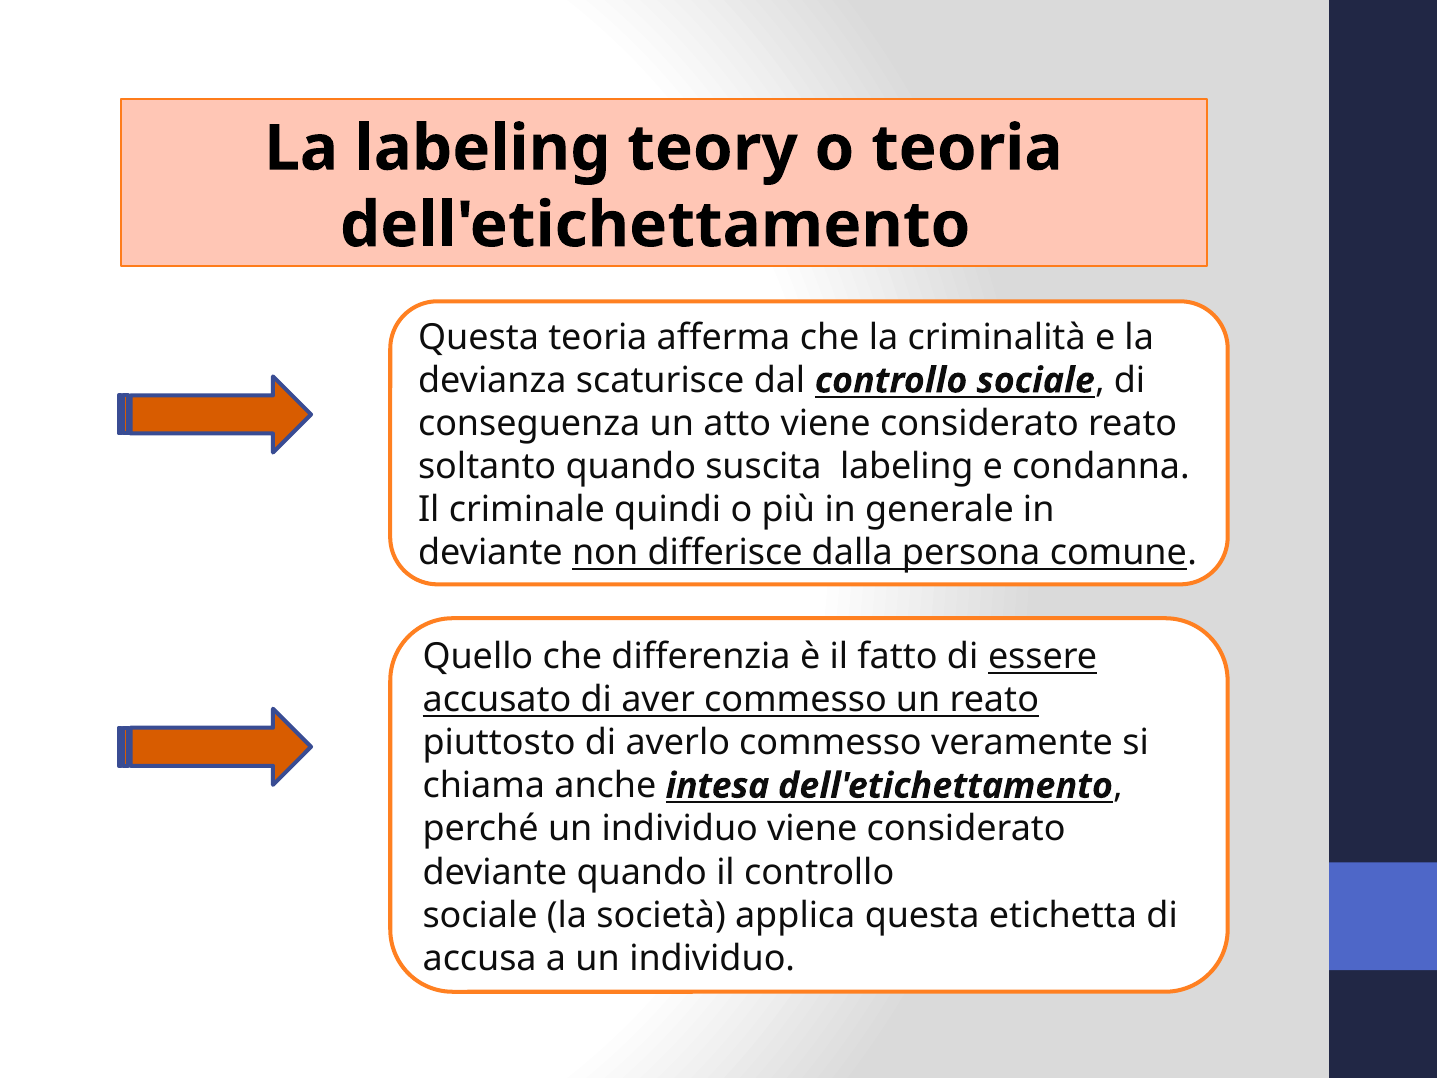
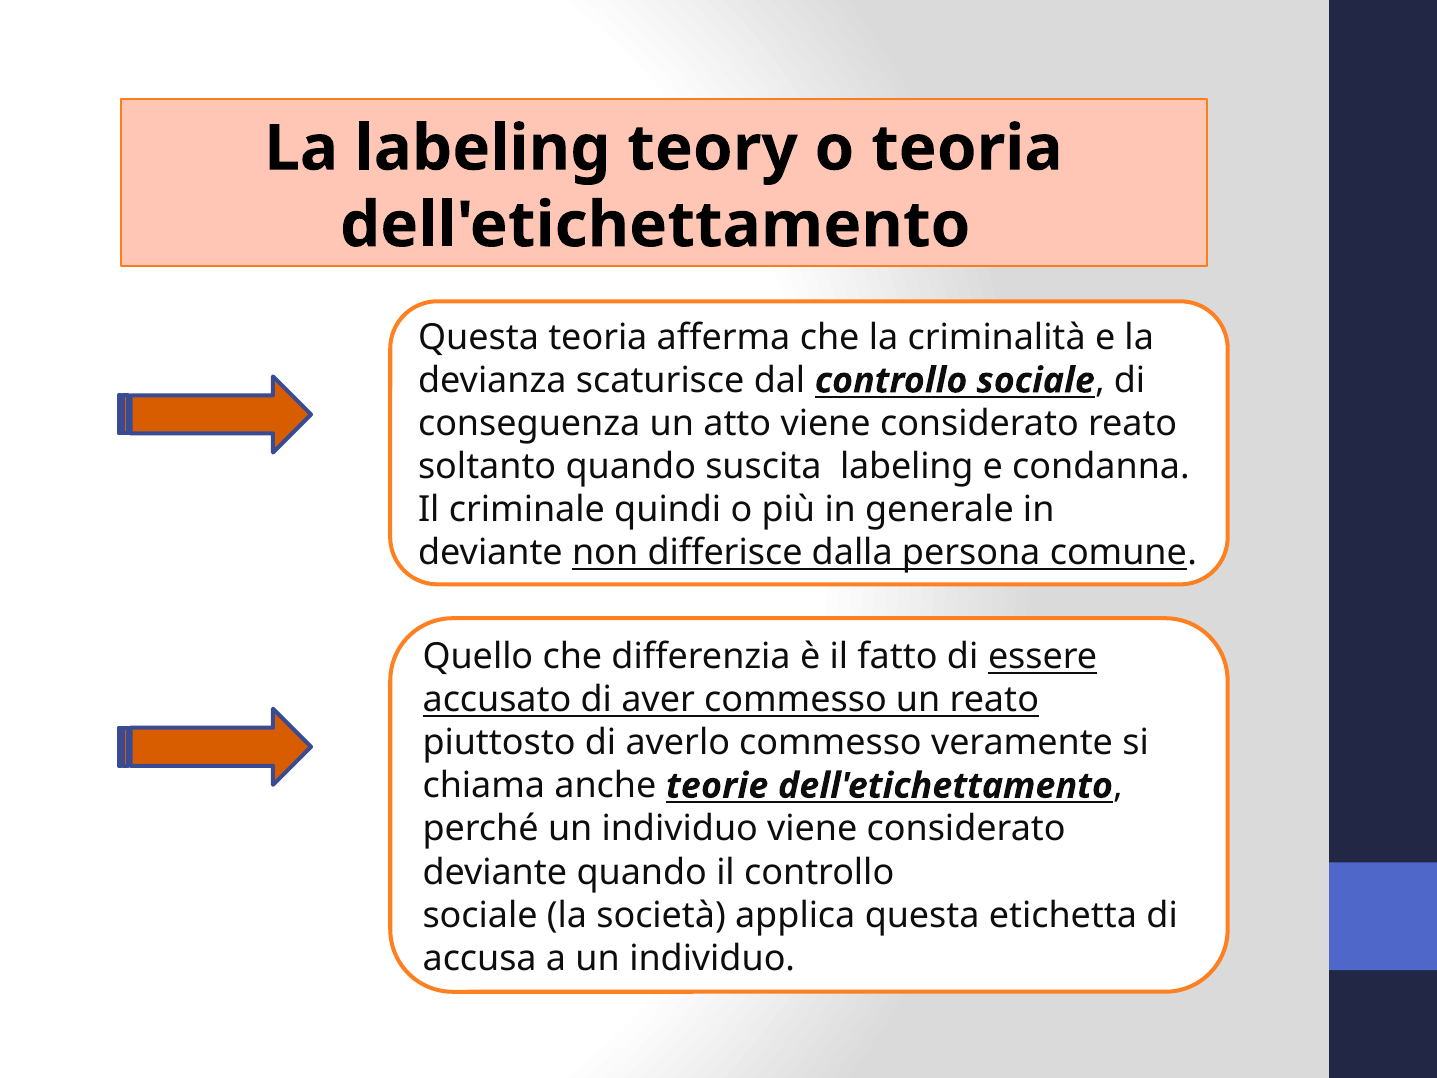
intesa: intesa -> teorie (717, 786)
